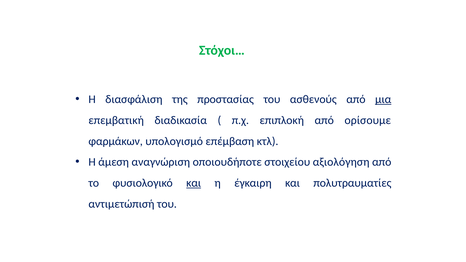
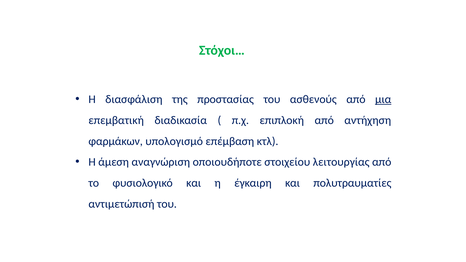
ορίσουμε: ορίσουμε -> αντήχηση (368, 120)
αξιολόγηση: αξιολόγηση -> λειτουργίας (341, 162)
και underline: present -> none (194, 183)
